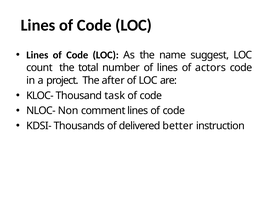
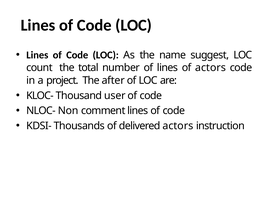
task: task -> user (115, 95)
delivered better: better -> actors (178, 126)
